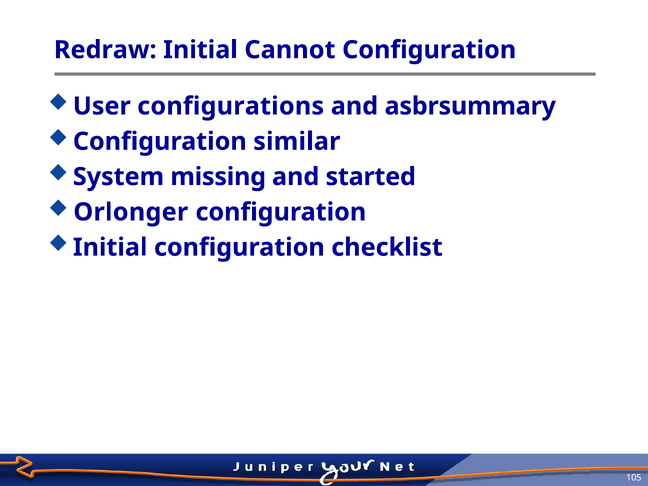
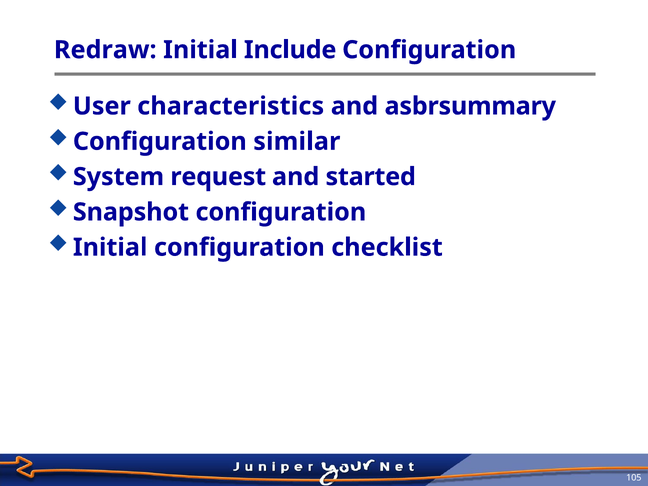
Cannot: Cannot -> Include (290, 50)
configurations: configurations -> characteristics (231, 106)
missing: missing -> request (218, 177)
Orlonger: Orlonger -> Snapshot (131, 212)
